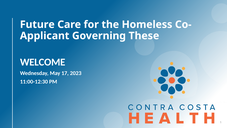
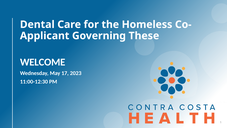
Future: Future -> Dental (37, 24)
